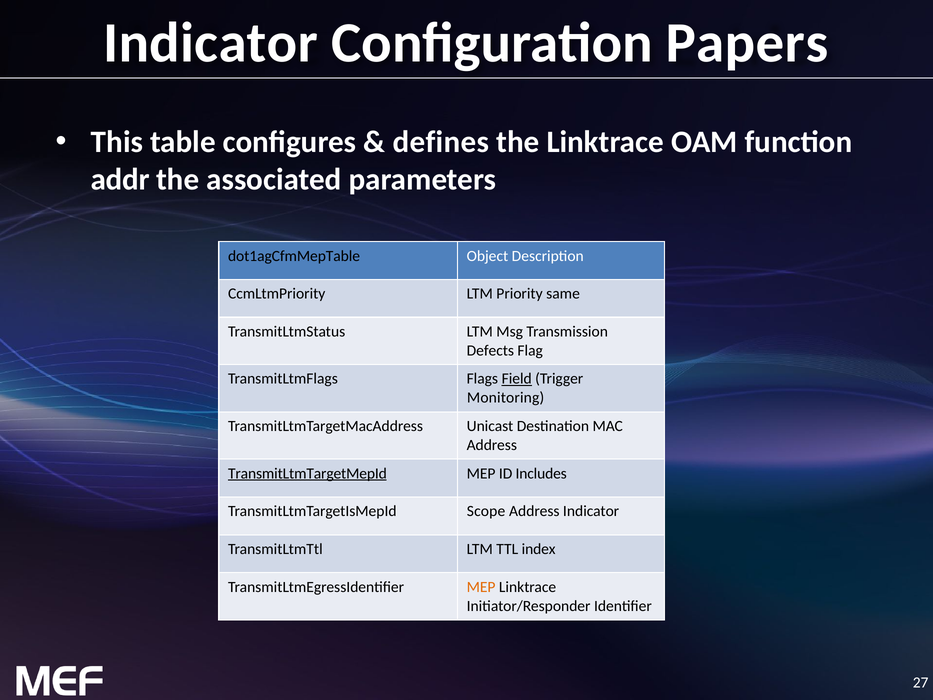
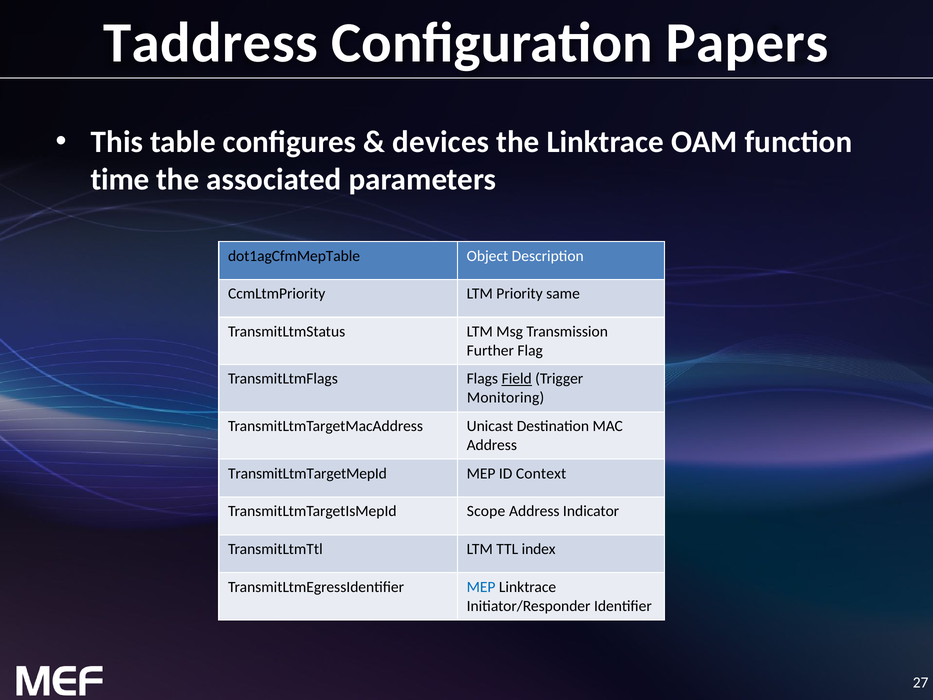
Indicator: Indicator -> Taddress (211, 43)
defines: defines -> devices (441, 142)
addr: addr -> time (120, 179)
Defects: Defects -> Further (490, 350)
TransmitLtmTargetMepId underline: present -> none (307, 473)
Includes: Includes -> Context (541, 473)
MEP colour: orange -> blue (481, 587)
